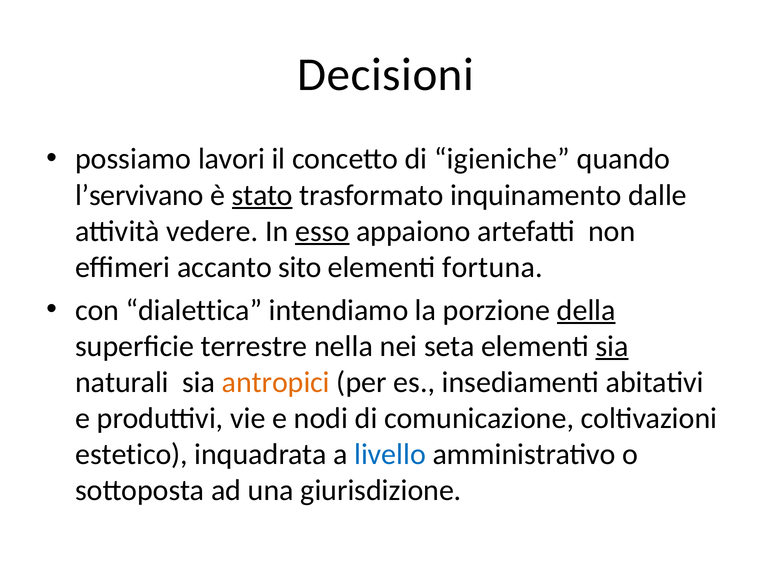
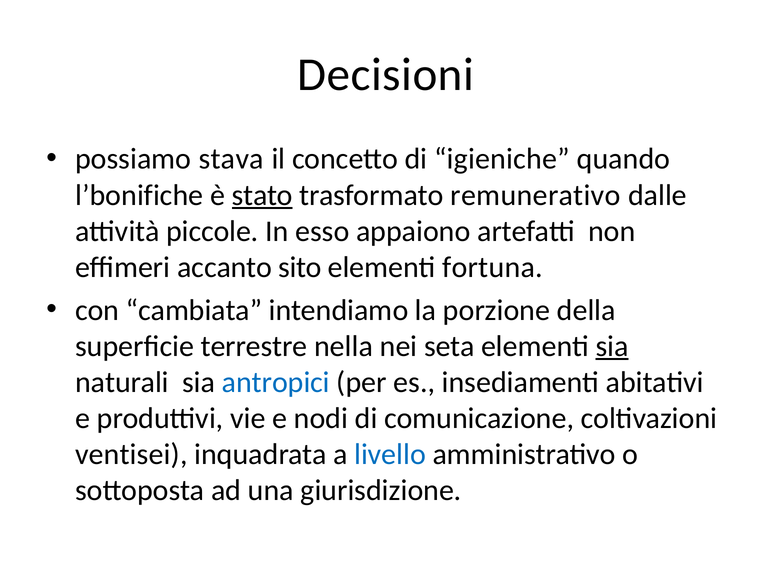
lavori: lavori -> stava (231, 159)
l’servivano: l’servivano -> l’bonifiche (139, 195)
inquinamento: inquinamento -> remunerativo (536, 195)
vedere: vedere -> piccole (212, 231)
esso underline: present -> none (322, 231)
dialettica: dialettica -> cambiata (194, 310)
della underline: present -> none (586, 310)
antropici colour: orange -> blue (276, 382)
estetico: estetico -> ventisei (131, 454)
